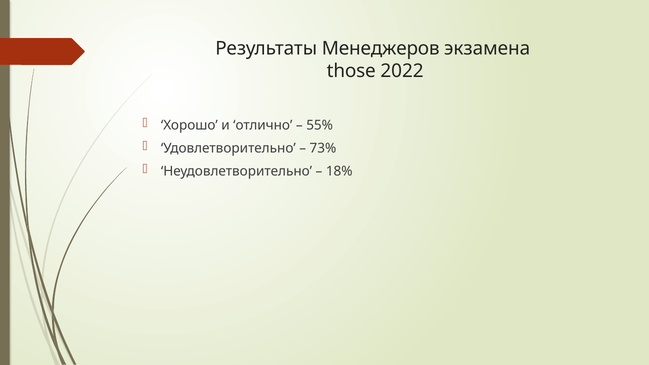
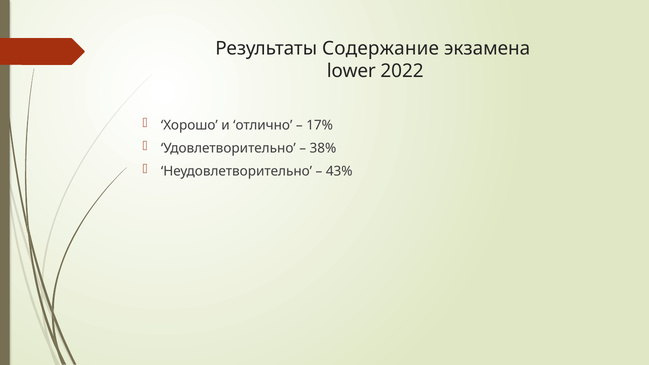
Менеджеров: Менеджеров -> Содержание (381, 48)
those: those -> lower (351, 71)
55%: 55% -> 17% (320, 125)
73%: 73% -> 38% (323, 148)
18%: 18% -> 43% (339, 171)
